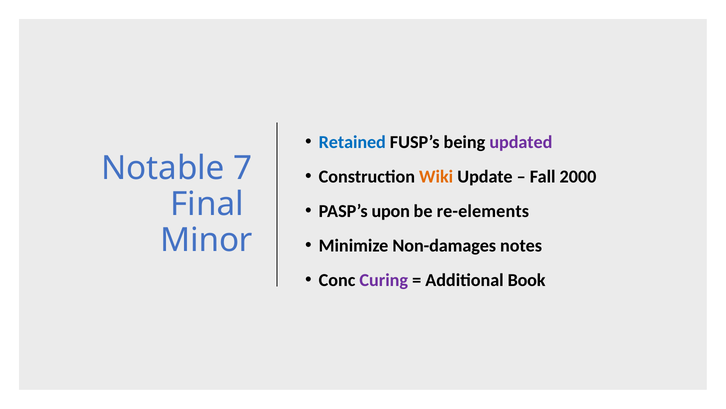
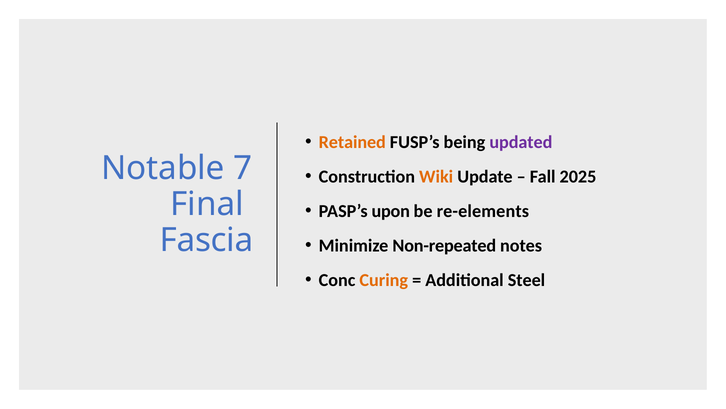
Retained colour: blue -> orange (352, 142)
2000: 2000 -> 2025 (578, 176)
Minor: Minor -> Fascia (207, 240)
Non-damages: Non-damages -> Non-repeated (444, 245)
Curing colour: purple -> orange (384, 280)
Book: Book -> Steel (527, 280)
